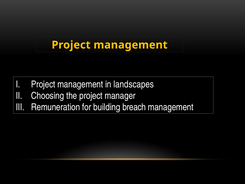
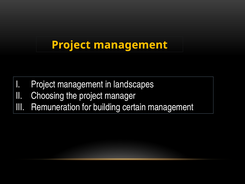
breach: breach -> certain (134, 107)
